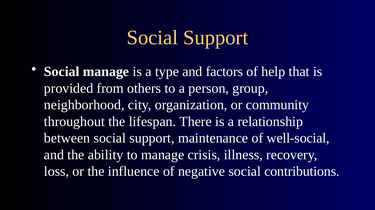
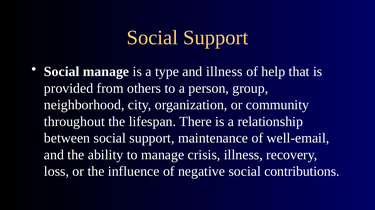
and factors: factors -> illness (224, 72)
well-social: well-social -> well-email (298, 138)
